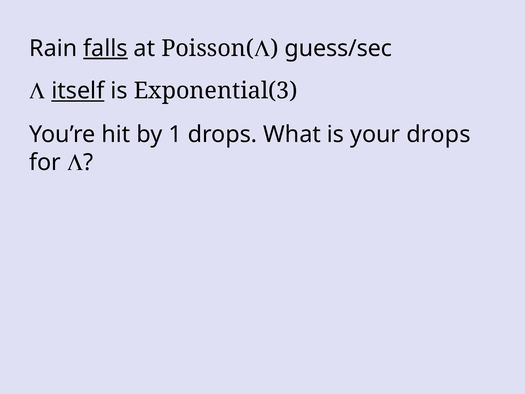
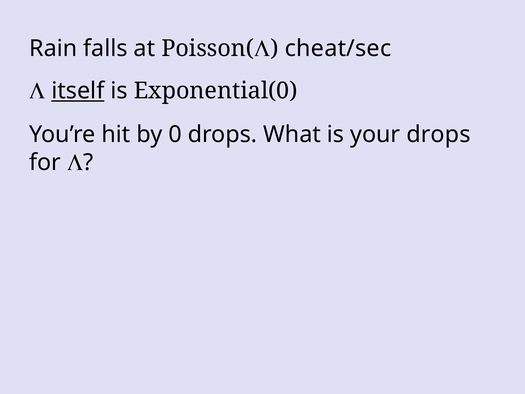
falls underline: present -> none (105, 48)
guess/sec: guess/sec -> cheat/sec (338, 48)
Exponential(3: Exponential(3 -> Exponential(0 (216, 91)
1: 1 -> 0 (175, 134)
